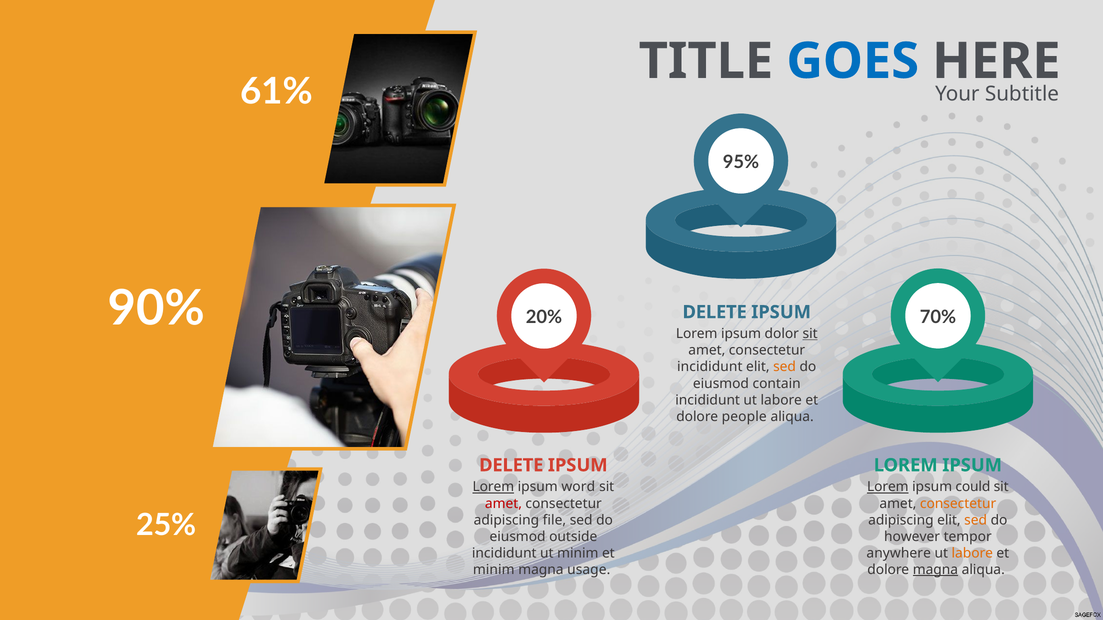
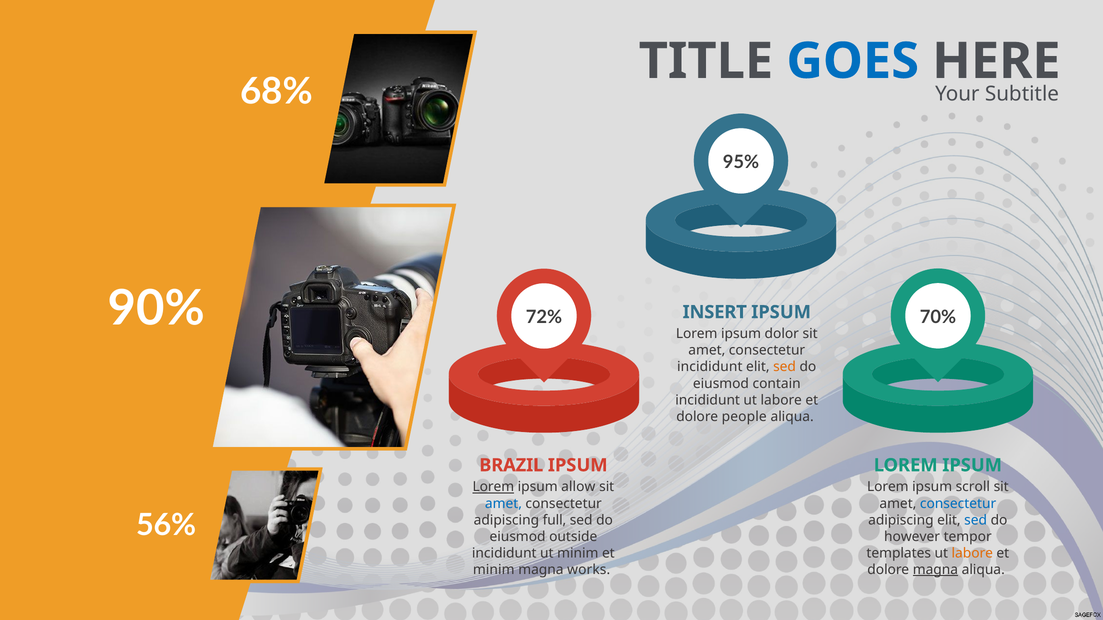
61%: 61% -> 68% (276, 92)
DELETE: DELETE -> INSERT (715, 312)
20%: 20% -> 72% (544, 317)
sit underline: present -> none (810, 334)
DELETE: DELETE -> BRAZIL (511, 466)
word: word -> allow (578, 487)
Lorem underline: present -> none (888, 487)
could: could -> scroll (973, 487)
amet colour: red -> blue (503, 504)
consectetur colour: orange -> blue (958, 504)
25%: 25% -> 56% (166, 525)
file: file -> full (554, 520)
sed colour: orange -> blue (976, 520)
anywhere: anywhere -> templates (899, 553)
usage: usage -> works (589, 570)
